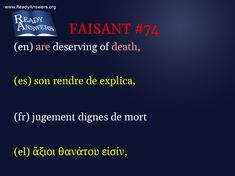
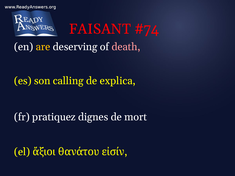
are colour: pink -> yellow (43, 47)
rendre: rendre -> calling (68, 81)
jugement: jugement -> pratiquez (54, 117)
